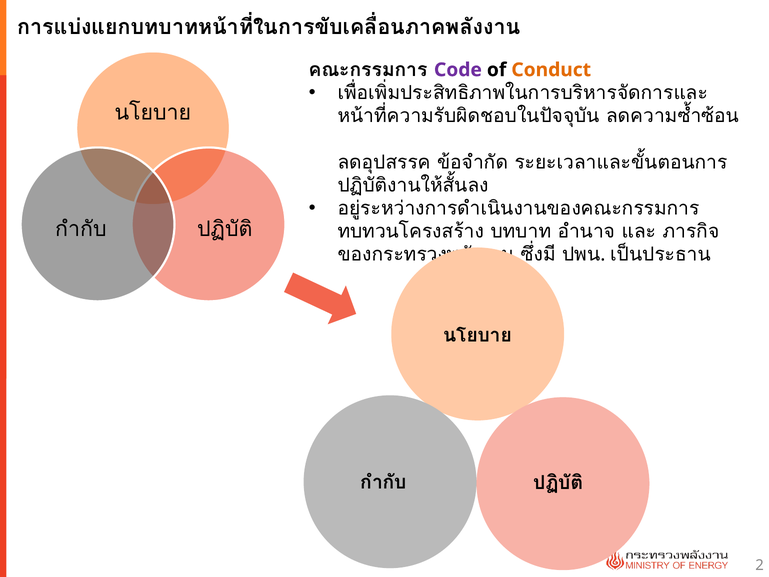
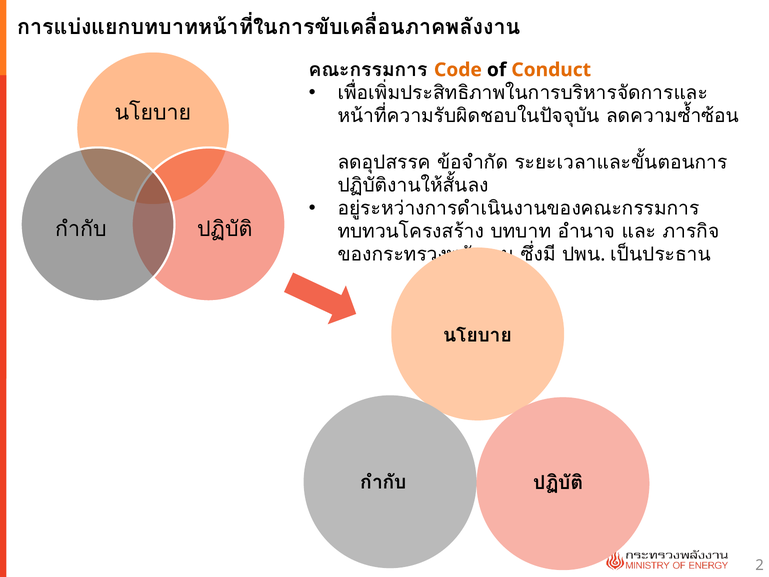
Code colour: purple -> orange (458, 70)
